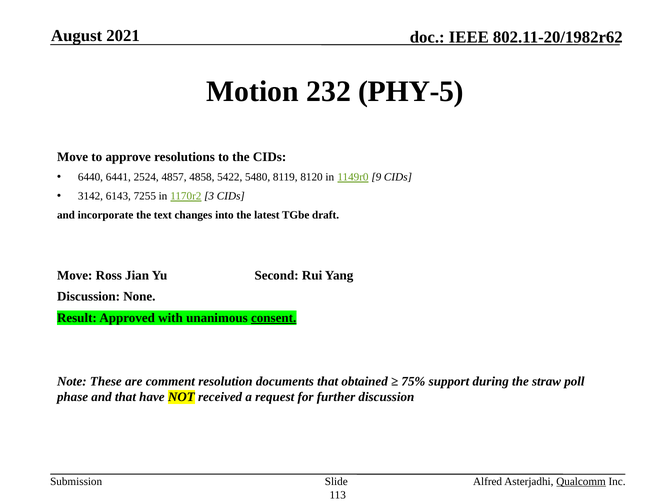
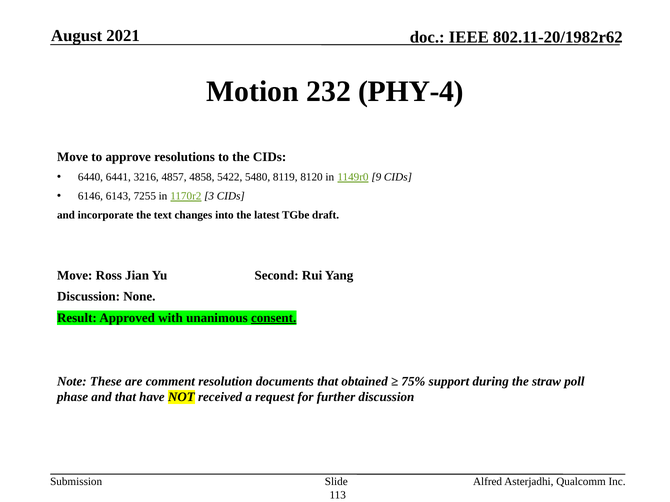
PHY-5: PHY-5 -> PHY-4 (411, 91)
2524: 2524 -> 3216 (146, 177)
3142: 3142 -> 6146 (90, 196)
Qualcomm underline: present -> none (581, 482)
